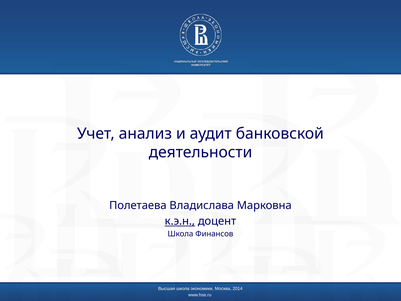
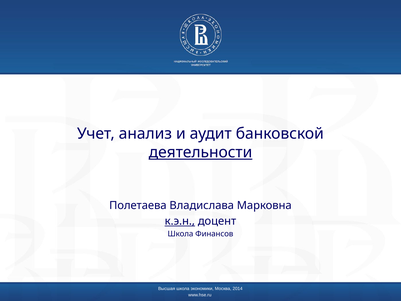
деятельности underline: none -> present (201, 152)
